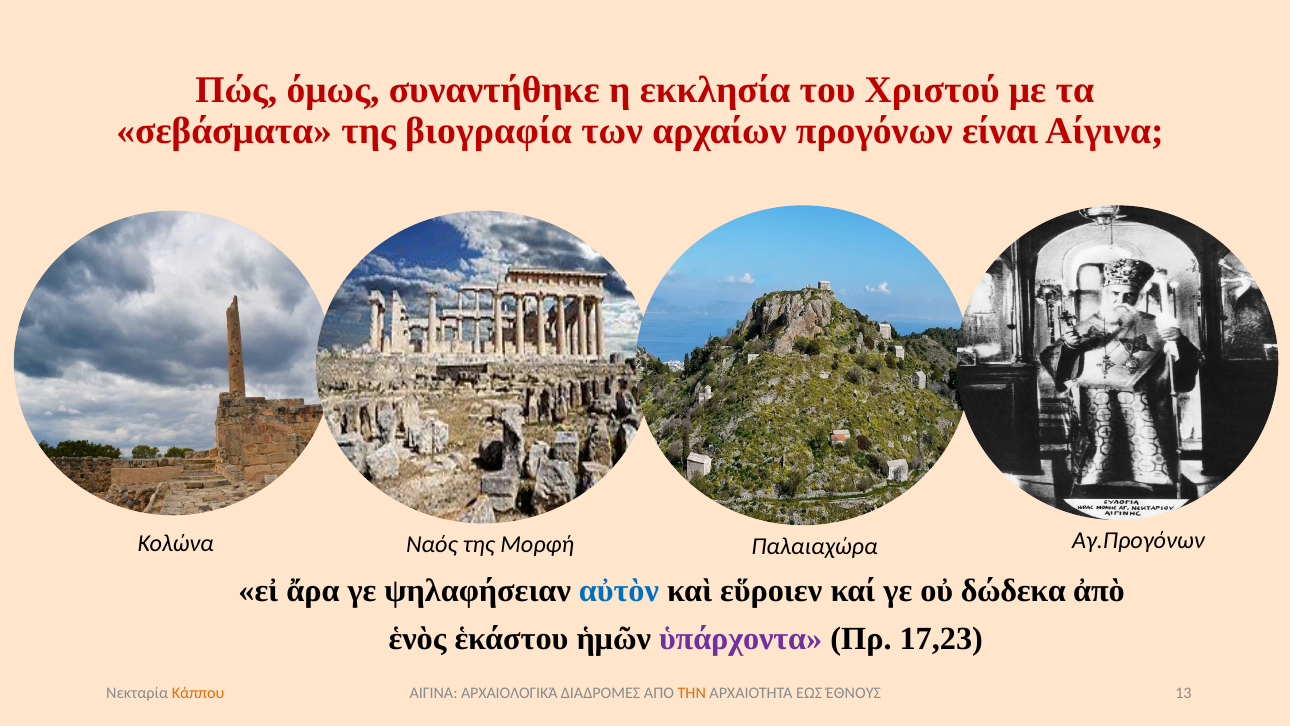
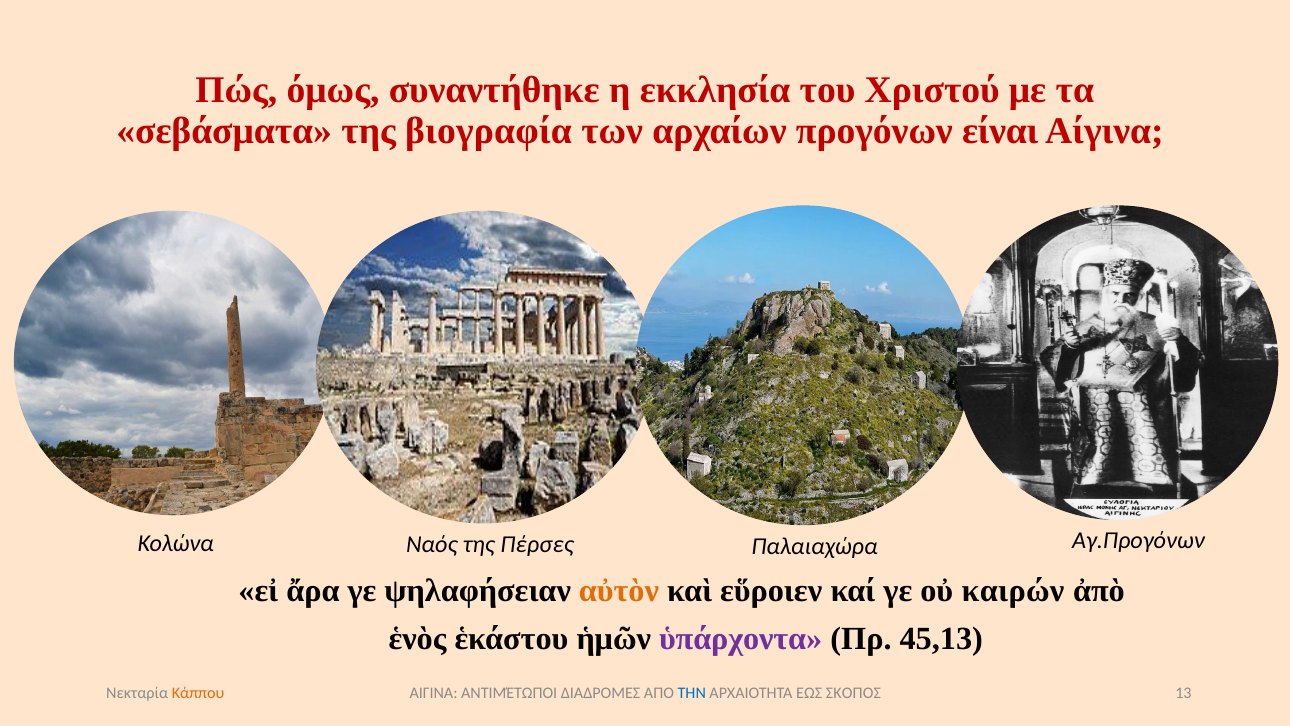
Μορφή: Μορφή -> Πέρσες (537, 544)
αὐτὸν colour: blue -> orange (619, 590)
δώδεκα: δώδεκα -> καιρών (1013, 590)
17,23: 17,23 -> 45,13 (941, 638)
ΑΡΧΑΙΟΛΟΓΙΚΆ: ΑΡΧΑΙΟΛΟΓΙΚΆ -> ΑΝΤΙΜΈΤΩΠΟΙ (509, 693)
ΤΗΝ colour: orange -> blue (692, 693)
ΈΘΝΟΥΣ: ΈΘΝΟΥΣ -> ΣΚΟΠΟΣ (853, 693)
